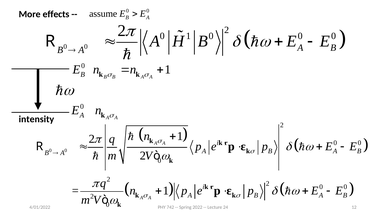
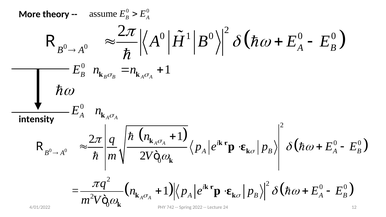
effects: effects -> theory (56, 14)
